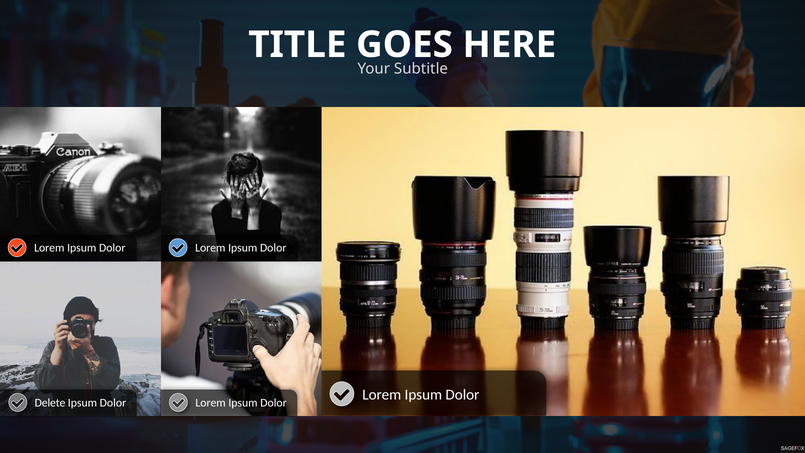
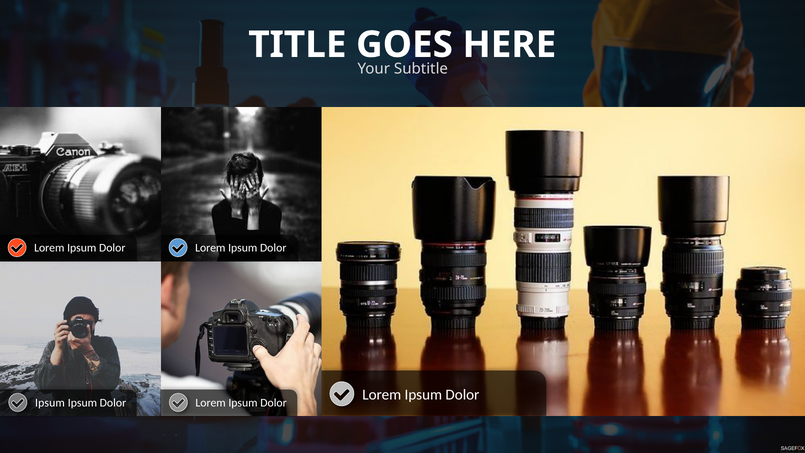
Delete: Delete -> Ipsum (50, 403)
